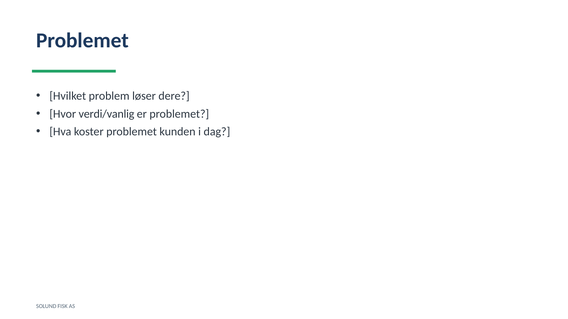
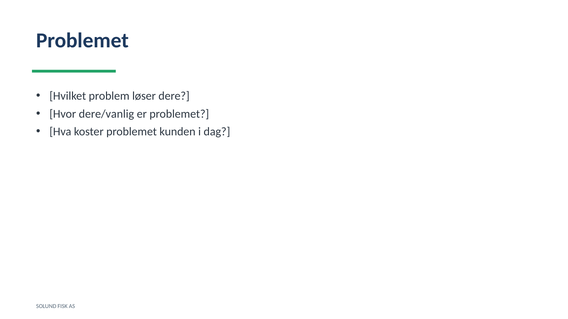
verdi/vanlig: verdi/vanlig -> dere/vanlig (106, 114)
